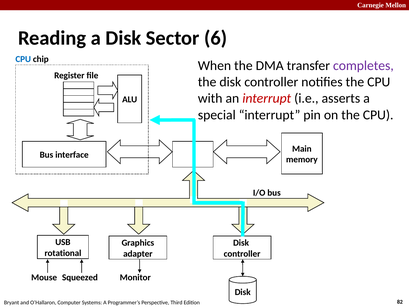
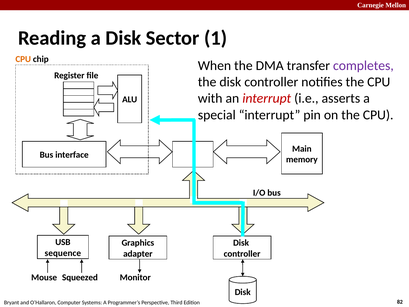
6: 6 -> 1 (216, 38)
CPU colour: blue -> orange (23, 59)
rotational: rotational -> sequence (63, 253)
